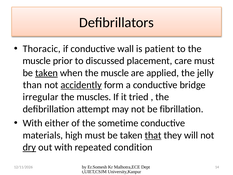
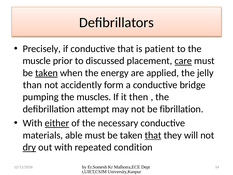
Thoracic: Thoracic -> Precisely (42, 49)
conductive wall: wall -> that (126, 49)
care underline: none -> present (183, 61)
when the muscle: muscle -> energy (115, 73)
accidently underline: present -> none (81, 85)
irregular: irregular -> pumping (41, 97)
tried: tried -> then (139, 97)
either underline: none -> present (57, 123)
sometime: sometime -> necessary (118, 123)
high: high -> able (74, 135)
